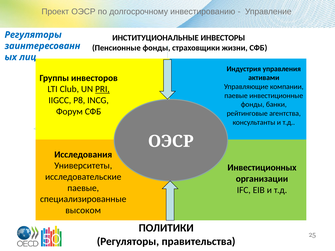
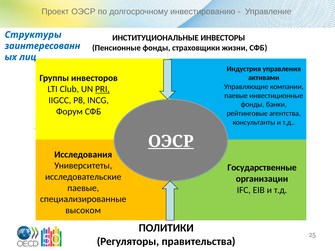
Регуляторы: Регуляторы -> Структуры (33, 35)
ОЭСР underline: none -> present (171, 141)
Инвестиционных: Инвестиционных -> Государственные (262, 168)
